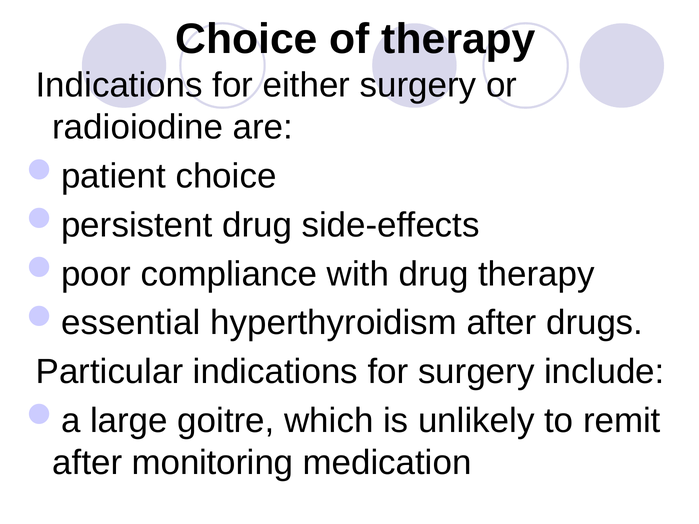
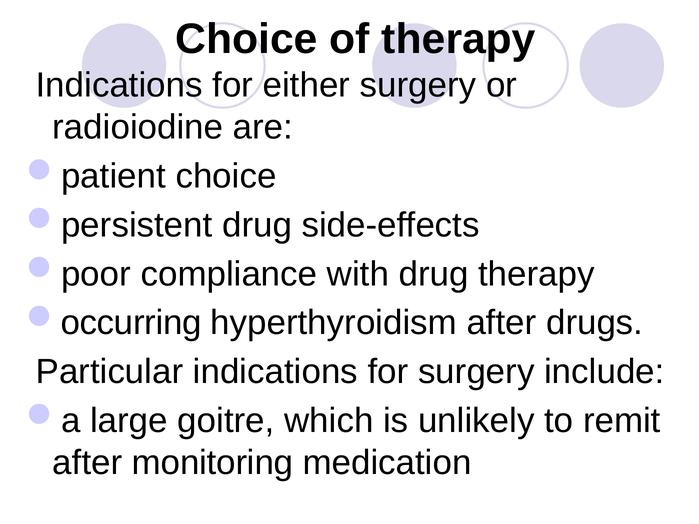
essential: essential -> occurring (131, 323)
